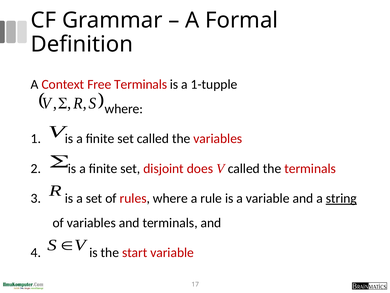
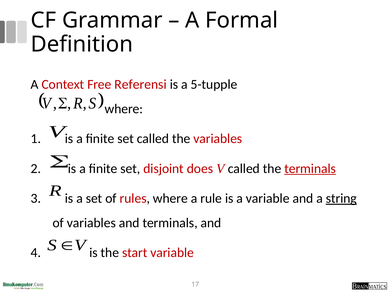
Free Terminals: Terminals -> Referensi (141, 84)
1-tupple: 1-tupple -> 5-tupple (214, 84)
terminals underline: none -> present (310, 168)
